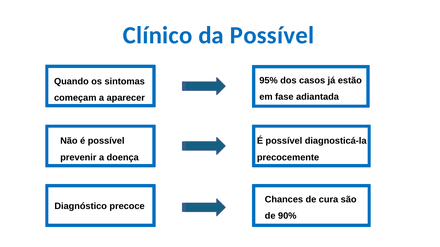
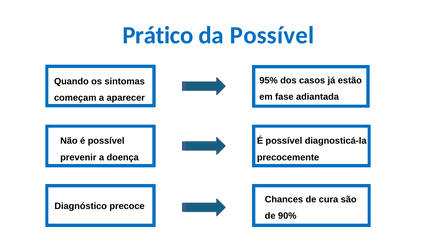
Clínico: Clínico -> Prático (158, 35)
